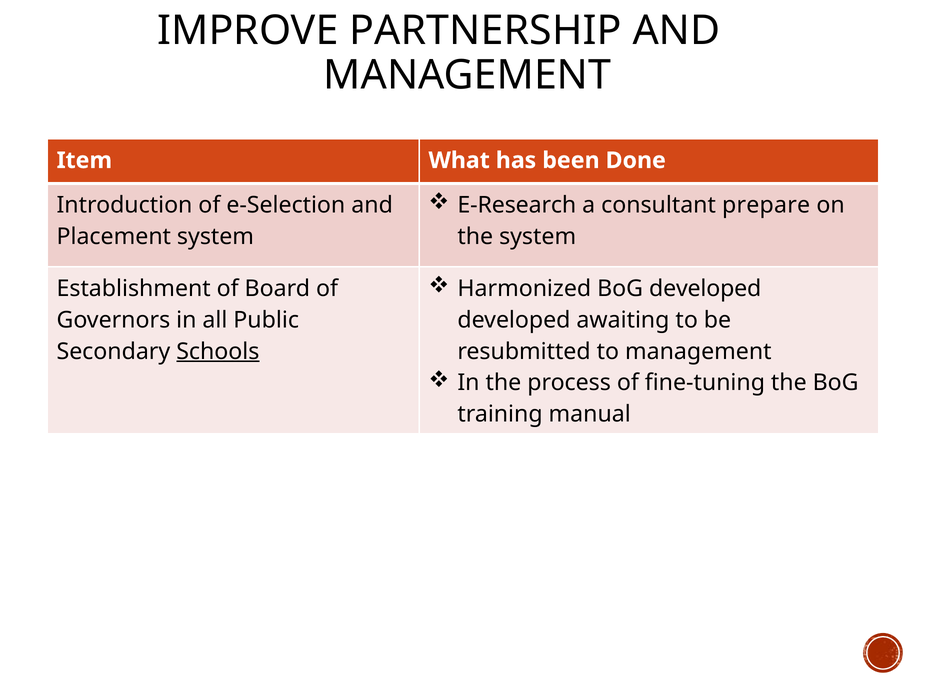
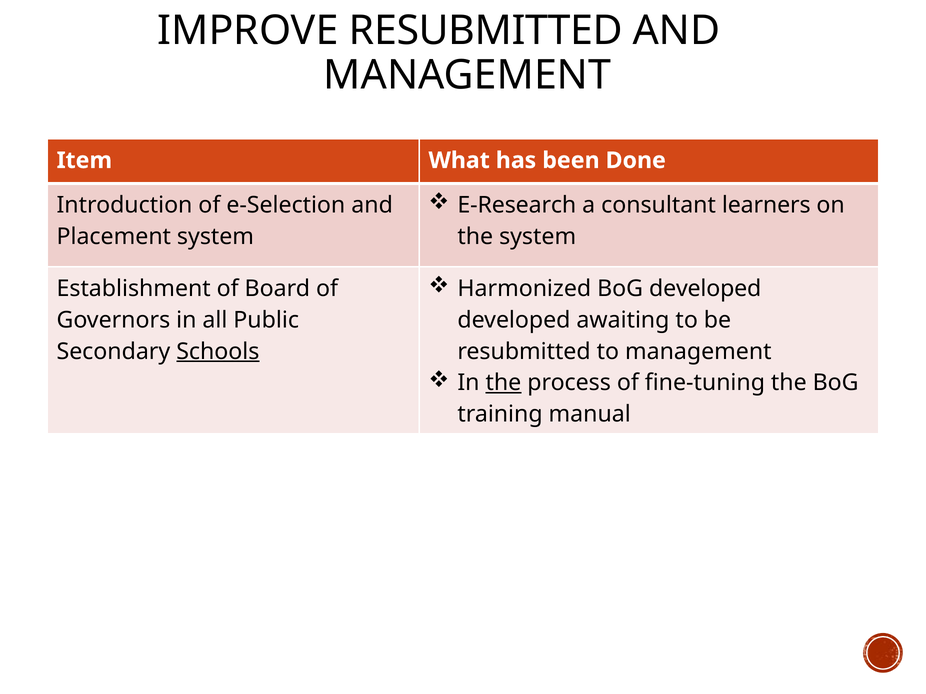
IMPROVE PARTNERSHIP: PARTNERSHIP -> RESUBMITTED (486, 31)
prepare: prepare -> learners (766, 205)
the underline: none -> present (503, 383)
